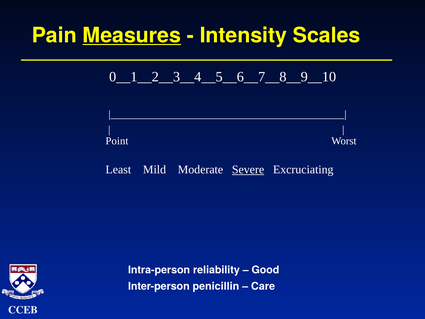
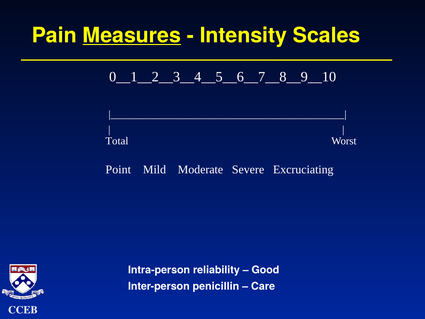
Point: Point -> Total (117, 141)
Least: Least -> Point (118, 169)
Severe underline: present -> none (248, 169)
